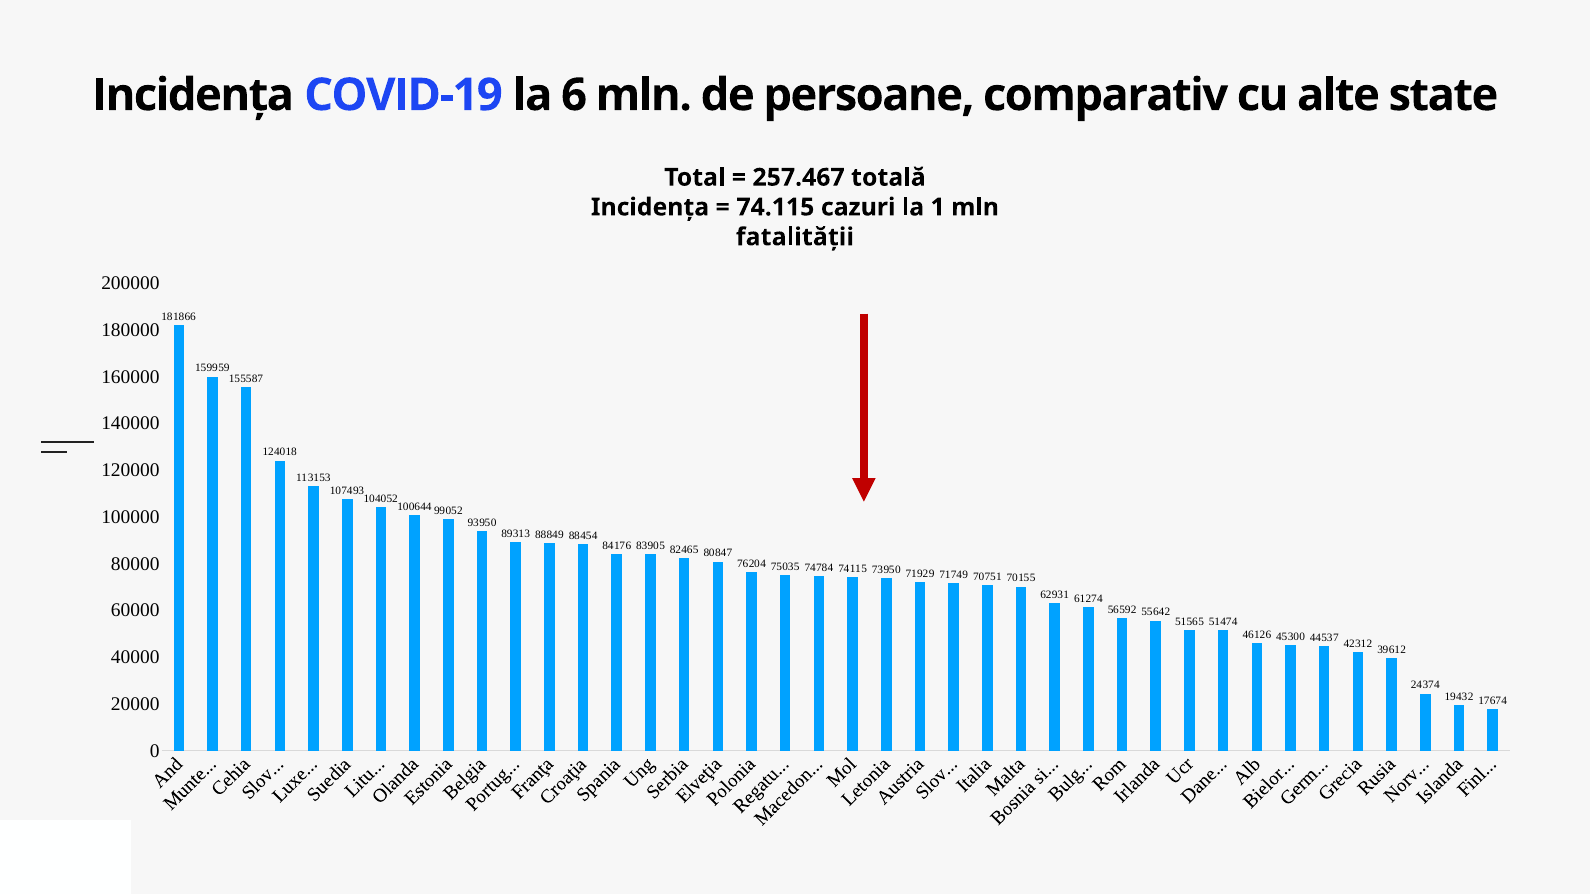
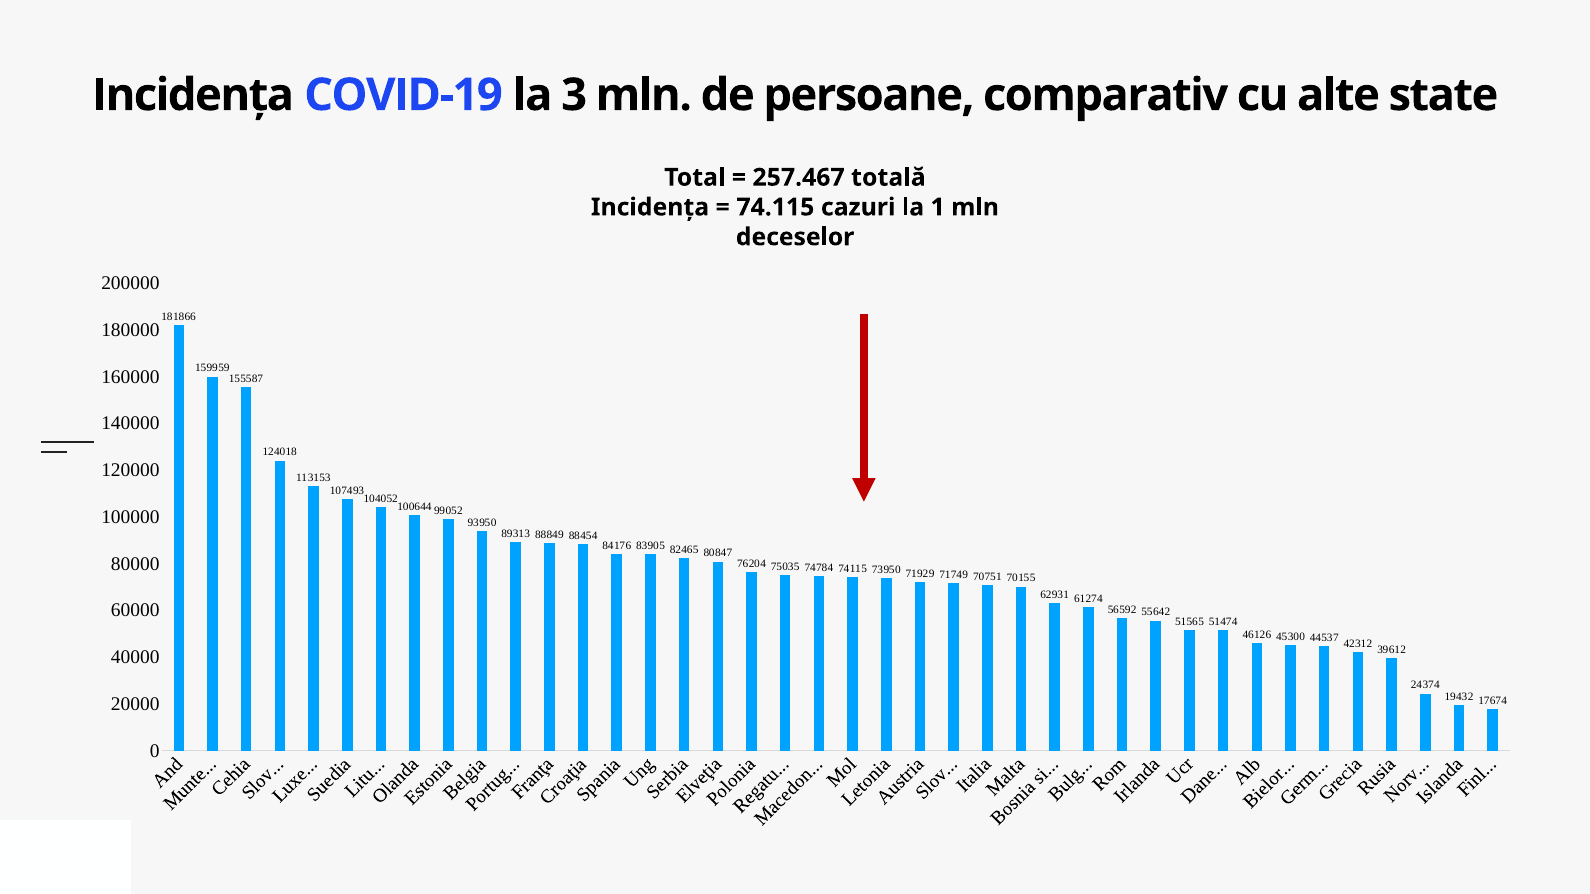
6: 6 -> 3 (574, 95)
fatalității: fatalității -> deceselor (795, 237)
